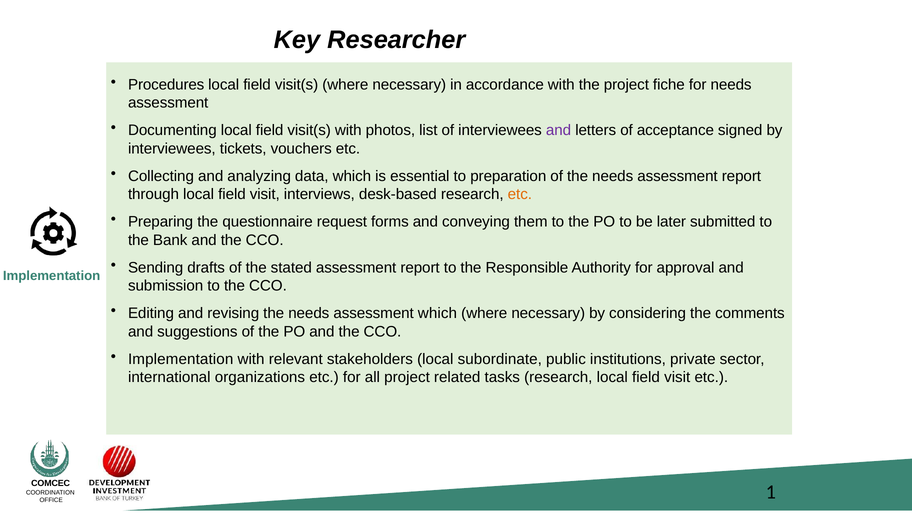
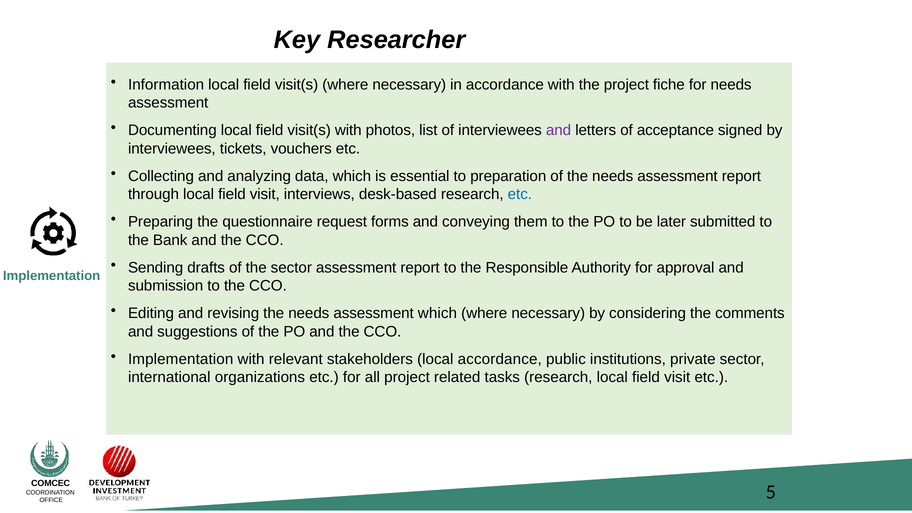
Procedures: Procedures -> Information (166, 85)
etc colour: orange -> blue (520, 194)
the stated: stated -> sector (291, 268)
local subordinate: subordinate -> accordance (500, 359)
1: 1 -> 5 (771, 492)
